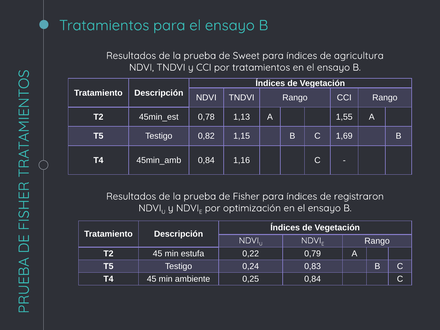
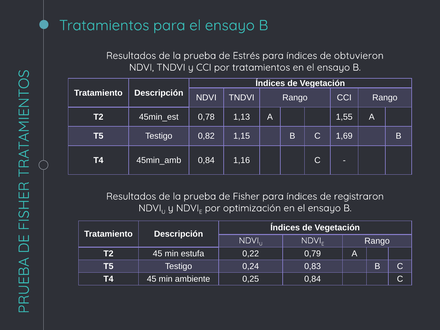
Sweet: Sweet -> Estrés (246, 56)
agricultura: agricultura -> obtuvieron (359, 56)
